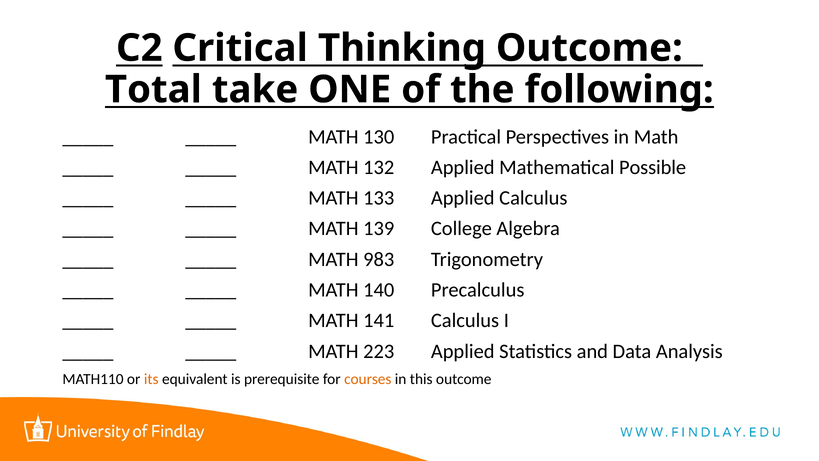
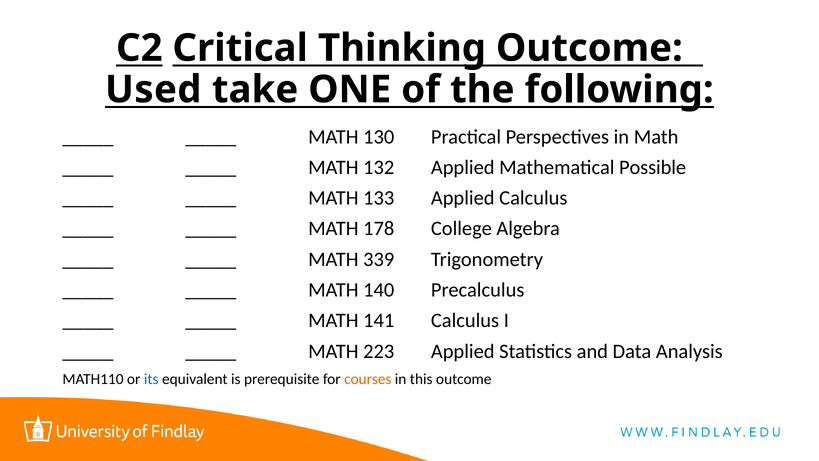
Total: Total -> Used (153, 90)
139: 139 -> 178 (379, 229)
983: 983 -> 339 (379, 259)
its colour: orange -> blue (151, 379)
